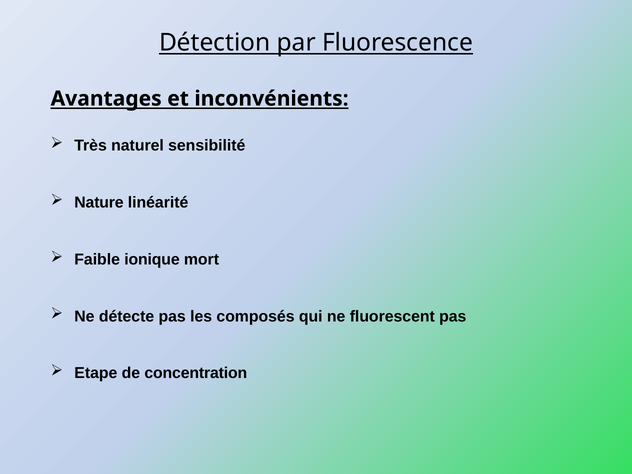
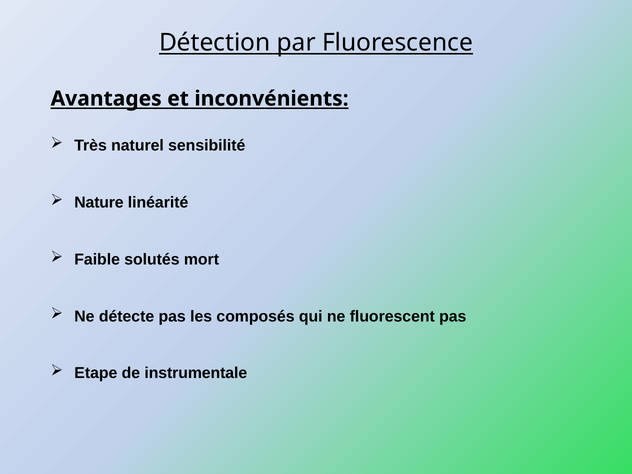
ionique: ionique -> solutés (152, 259)
concentration: concentration -> instrumentale (196, 373)
